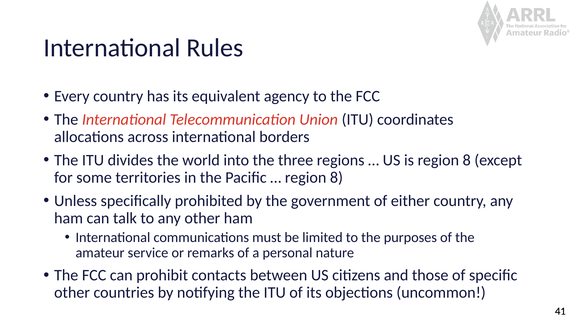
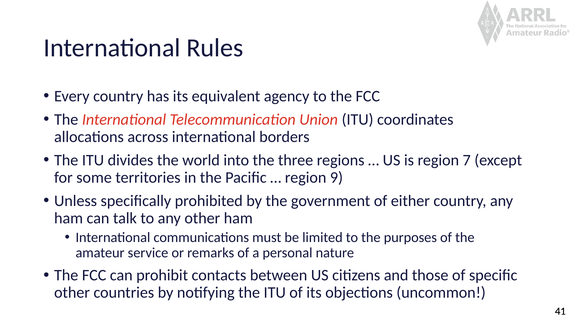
is region 8: 8 -> 7 (467, 160)
8: 8 -> 9 (336, 177)
